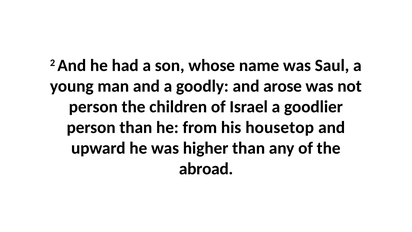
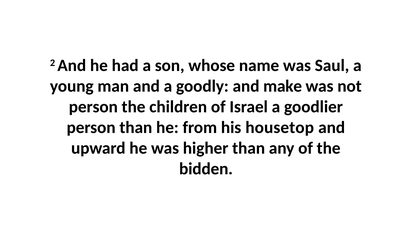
arose: arose -> make (283, 86)
abroad: abroad -> bidden (206, 169)
